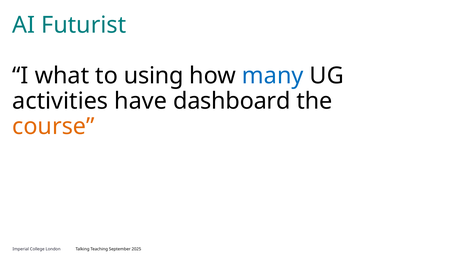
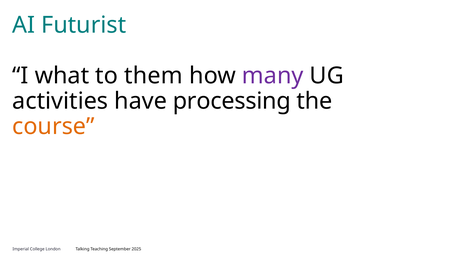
using: using -> them (153, 76)
many colour: blue -> purple (273, 76)
dashboard: dashboard -> processing (232, 101)
